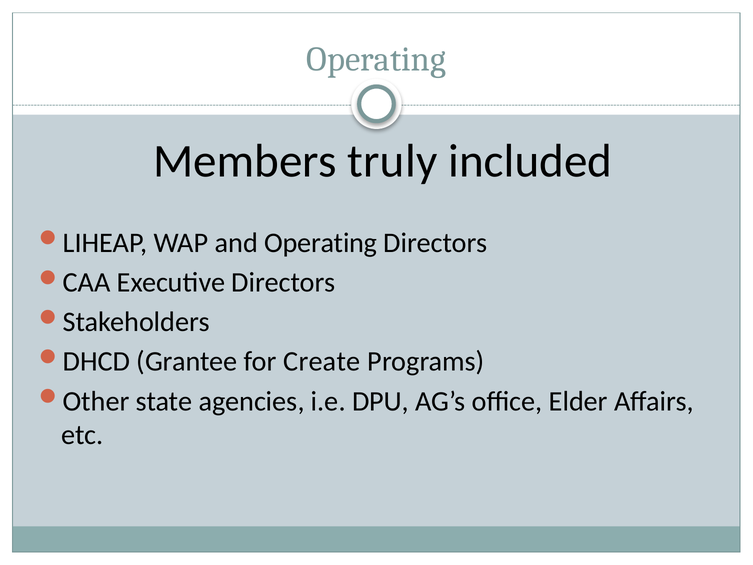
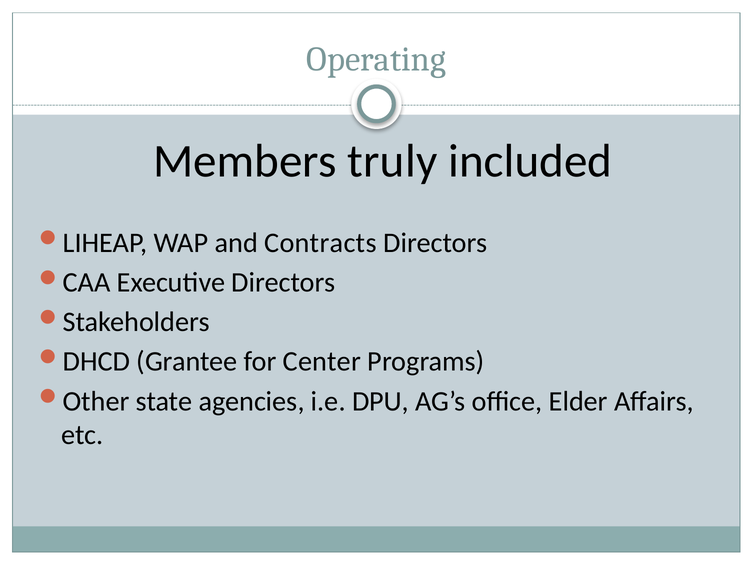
and Operating: Operating -> Contracts (320, 243)
Create: Create -> Center (322, 361)
